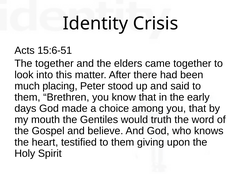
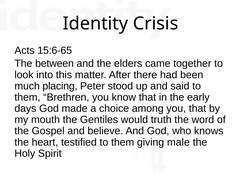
15:6-51: 15:6-51 -> 15:6-65 (55, 50)
The together: together -> between (55, 63)
upon: upon -> male (178, 142)
